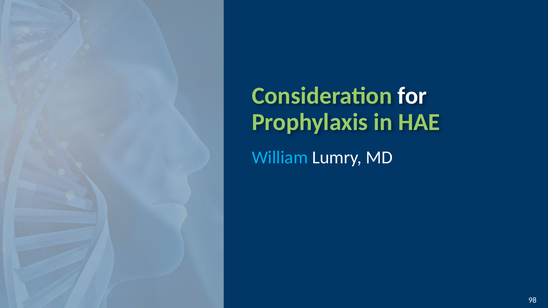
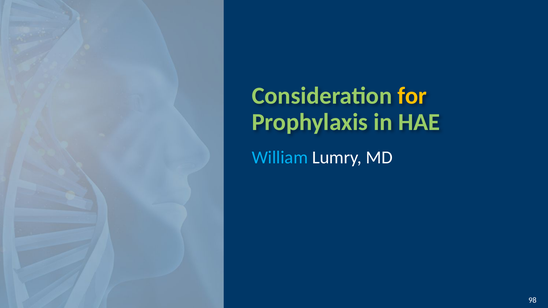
for colour: white -> yellow (412, 96)
